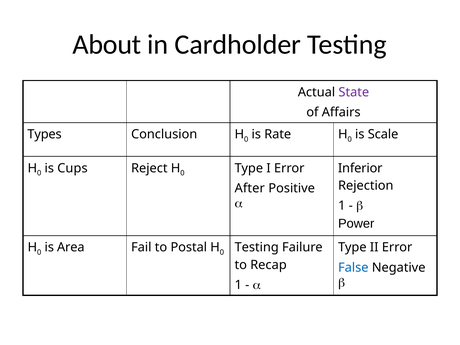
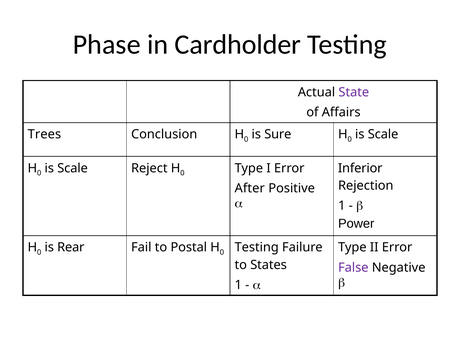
About: About -> Phase (107, 45)
Types: Types -> Trees (44, 134)
Rate: Rate -> Sure (278, 134)
Cups: Cups -> Scale (73, 168)
Area: Area -> Rear (71, 247)
Recap: Recap -> States (269, 265)
False colour: blue -> purple (353, 267)
